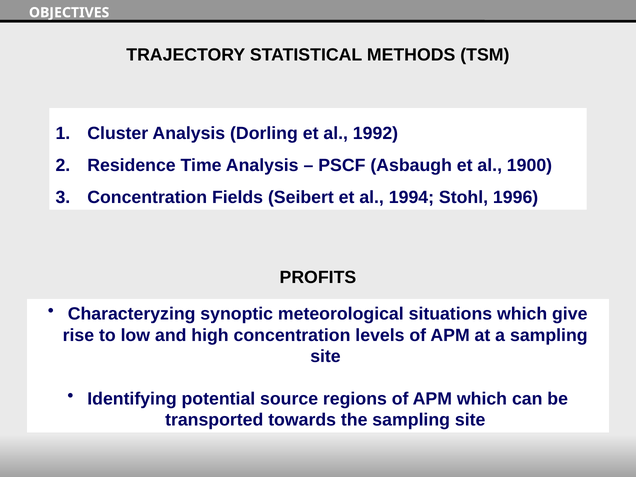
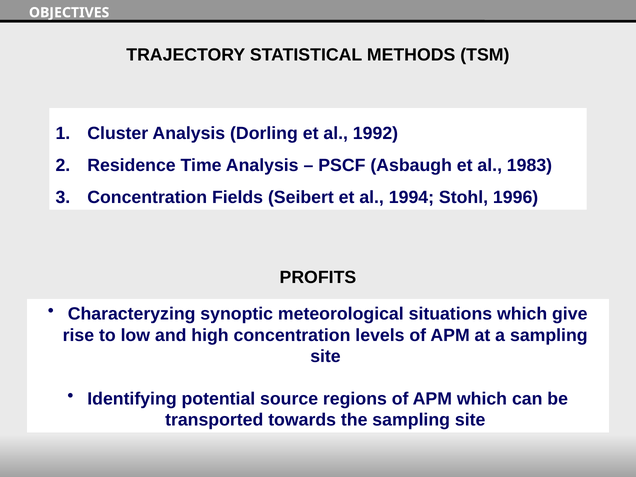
1900: 1900 -> 1983 (529, 165)
